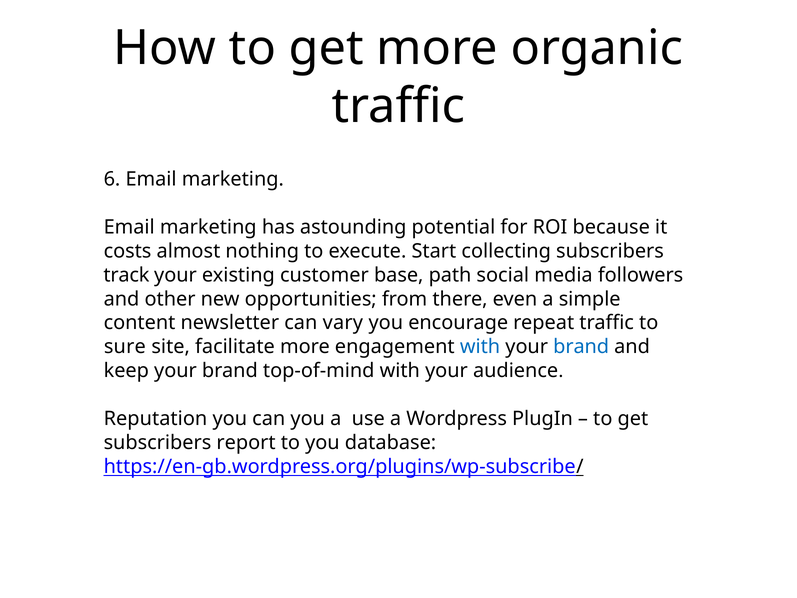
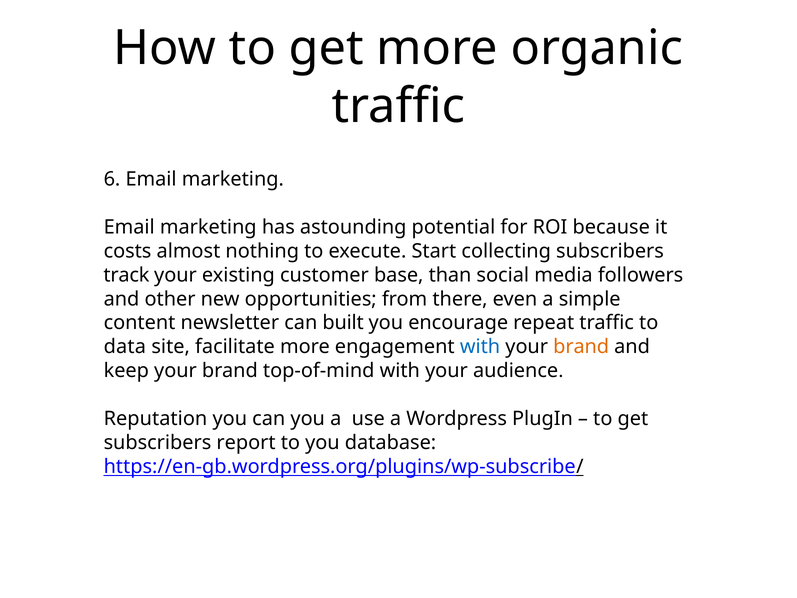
path: path -> than (450, 275)
vary: vary -> built (343, 323)
sure: sure -> data (125, 347)
brand colour: blue -> orange (581, 347)
